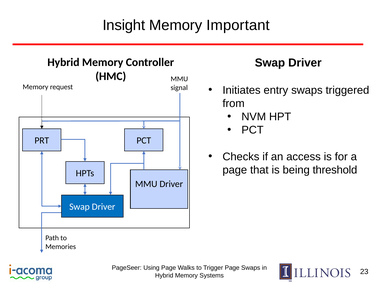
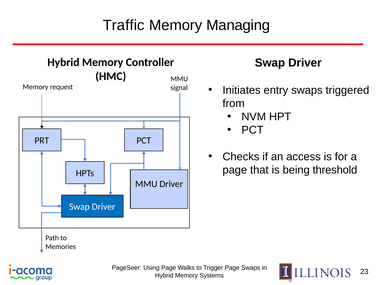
Insight: Insight -> Traffic (124, 25)
Important: Important -> Managing (238, 25)
